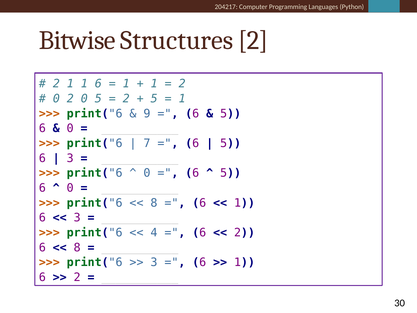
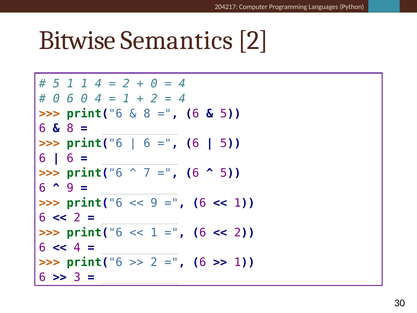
Structures: Structures -> Semantics (177, 40)
2: 2 -> 5 (56, 84)
1 1 6: 6 -> 4 (98, 84)
1: 1 -> 2 (126, 84)
1: 1 -> 0 (154, 84)
2: 2 -> 4 (182, 84)
0 2: 2 -> 6 (70, 99)
0 5: 5 -> 4 (98, 99)
2: 2 -> 1 (126, 99)
5: 5 -> 2 (154, 99)
1: 1 -> 4 (182, 99)
9: 9 -> 8 (147, 113)
0: 0 -> 8 (70, 128)
7: 7 -> 6 (147, 143)
3: 3 -> 6 (70, 158)
0: 0 -> 7 (147, 173)
0: 0 -> 9 (70, 188)
8: 8 -> 9 (154, 203)
3: 3 -> 2 (77, 218)
4: 4 -> 1 (154, 232)
8: 8 -> 4 (77, 247)
3: 3 -> 2 (154, 262)
2: 2 -> 3 (77, 277)
